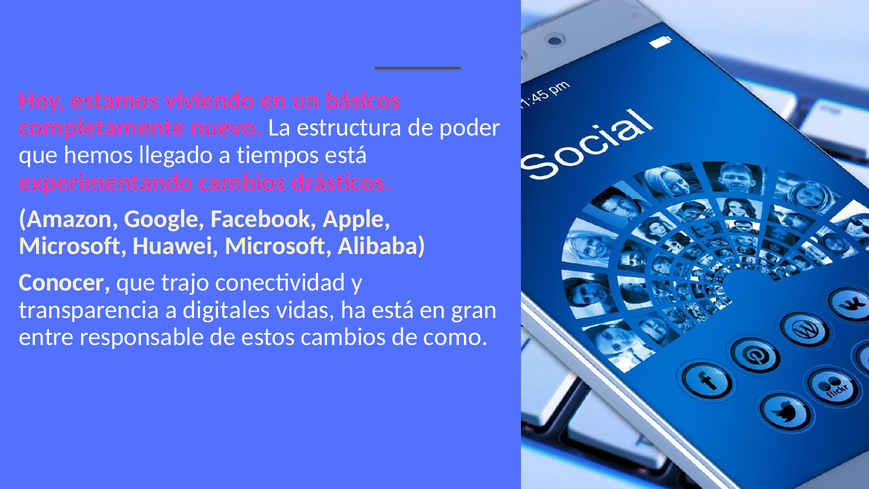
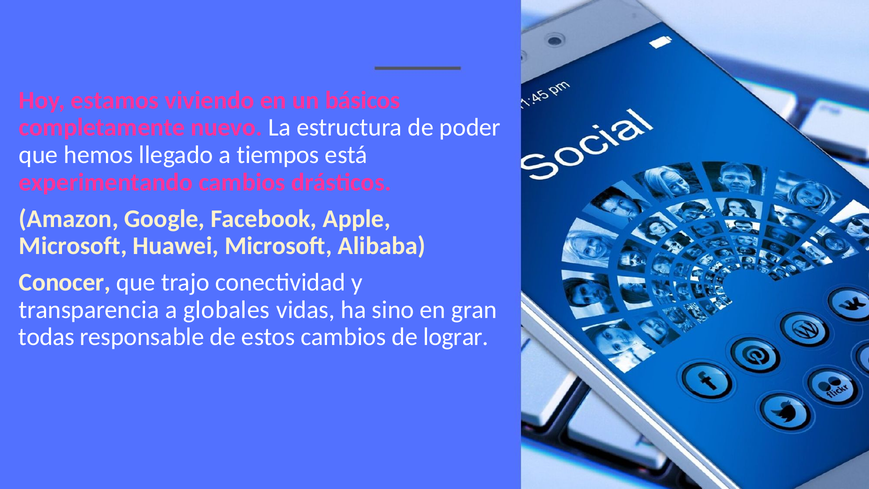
digitales: digitales -> globales (227, 310)
ha está: está -> sino (393, 310)
entre: entre -> todas (47, 337)
como: como -> lograr (456, 337)
